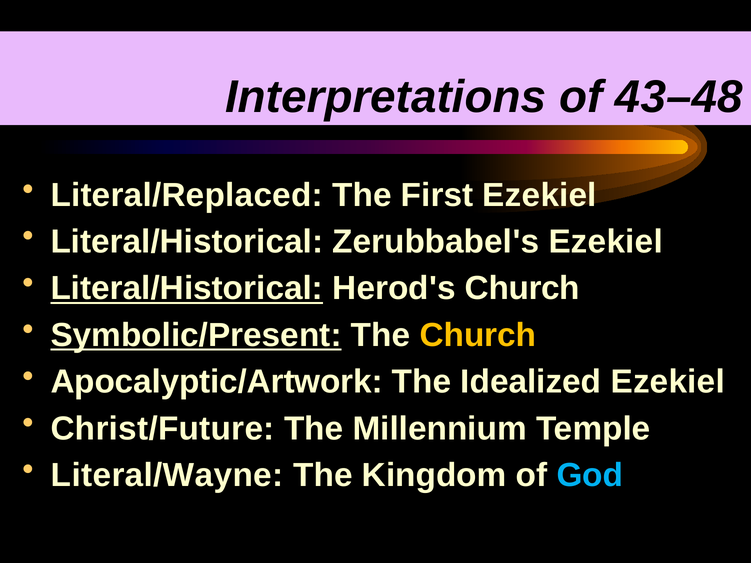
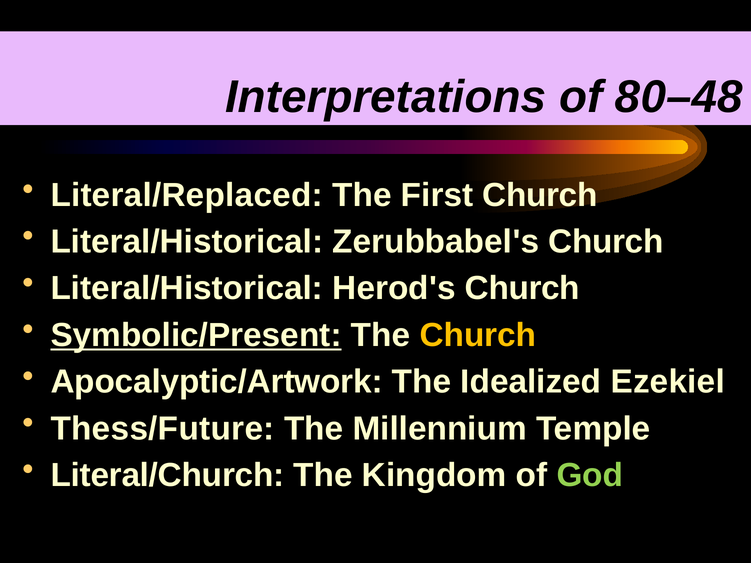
43–48: 43–48 -> 80–48 (679, 97)
First Ezekiel: Ezekiel -> Church (540, 195)
Zerubbabel's Ezekiel: Ezekiel -> Church (606, 242)
Literal/Historical underline: present -> none (187, 289)
Christ/Future: Christ/Future -> Thess/Future (162, 429)
Literal/Wayne: Literal/Wayne -> Literal/Church (167, 476)
God colour: light blue -> light green (590, 476)
